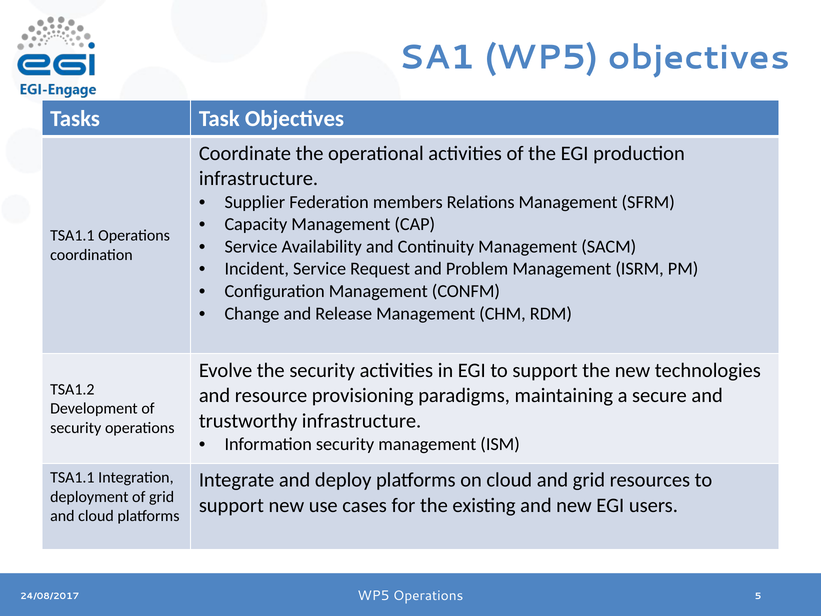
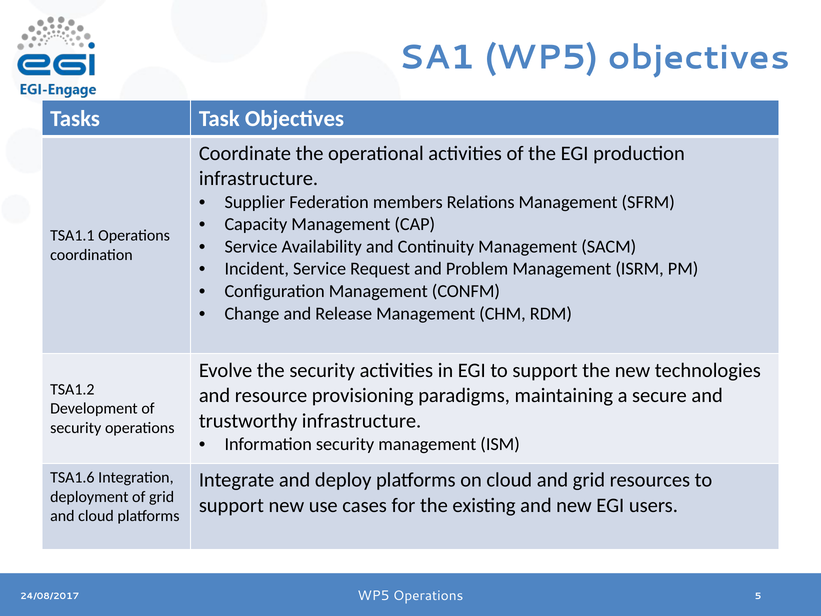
TSA1.1: TSA1.1 -> TSA1.6 (72, 477)
